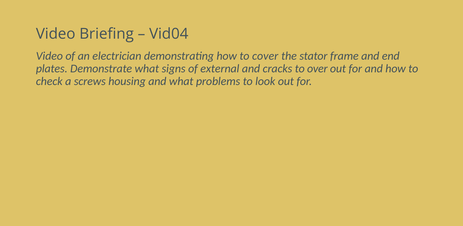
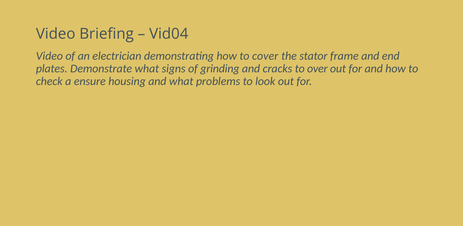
external: external -> grinding (220, 69)
screws: screws -> ensure (90, 81)
